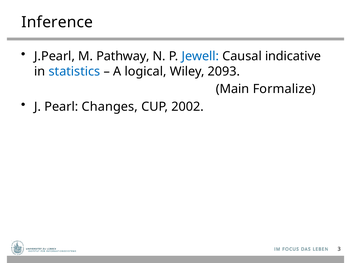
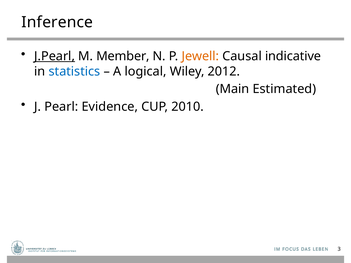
J.Pearl underline: none -> present (55, 56)
Pathway: Pathway -> Member (123, 56)
Jewell colour: blue -> orange (200, 56)
2093: 2093 -> 2012 (224, 71)
Formalize: Formalize -> Estimated (284, 89)
Changes: Changes -> Evidence (110, 107)
2002: 2002 -> 2010 (188, 107)
